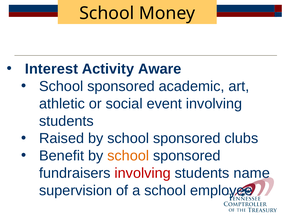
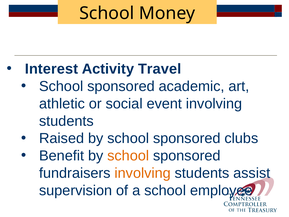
Aware: Aware -> Travel (160, 69)
involving colour: red -> orange (143, 173)
name: name -> assist (252, 173)
